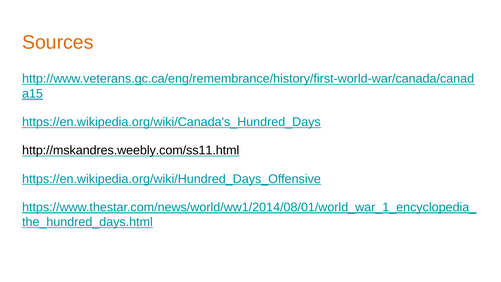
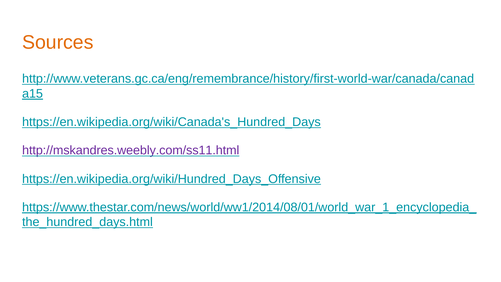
http://mskandres.weebly.com/ss11.html colour: black -> purple (131, 150)
